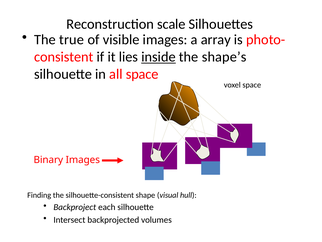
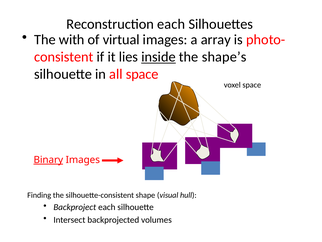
Reconstruction scale: scale -> each (171, 24)
true: true -> with (72, 40)
visible: visible -> virtual (121, 40)
Binary underline: none -> present (48, 160)
